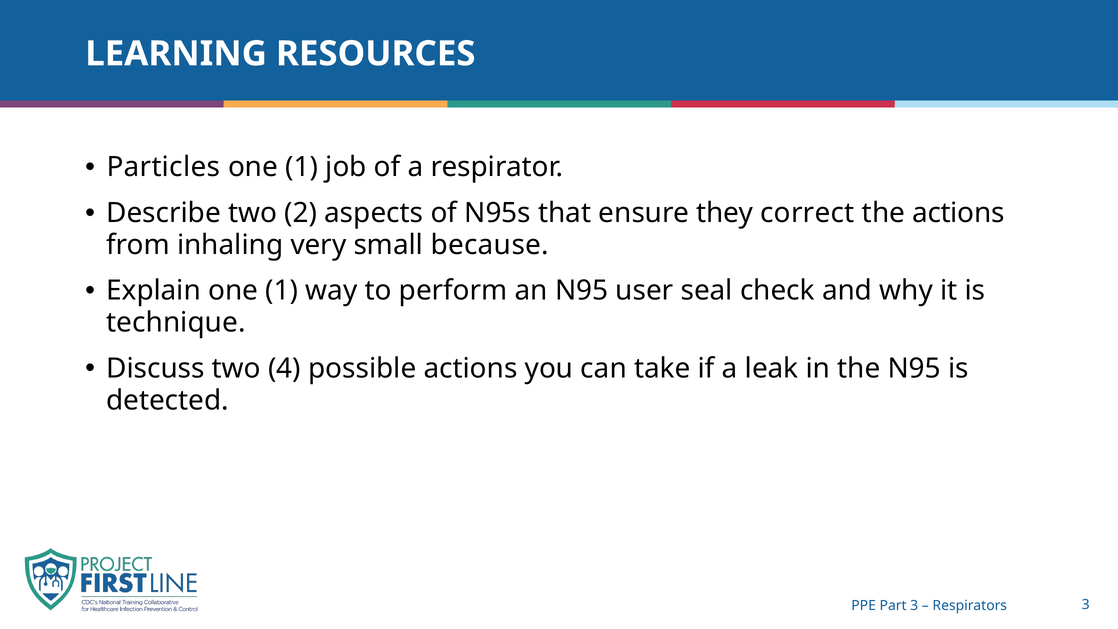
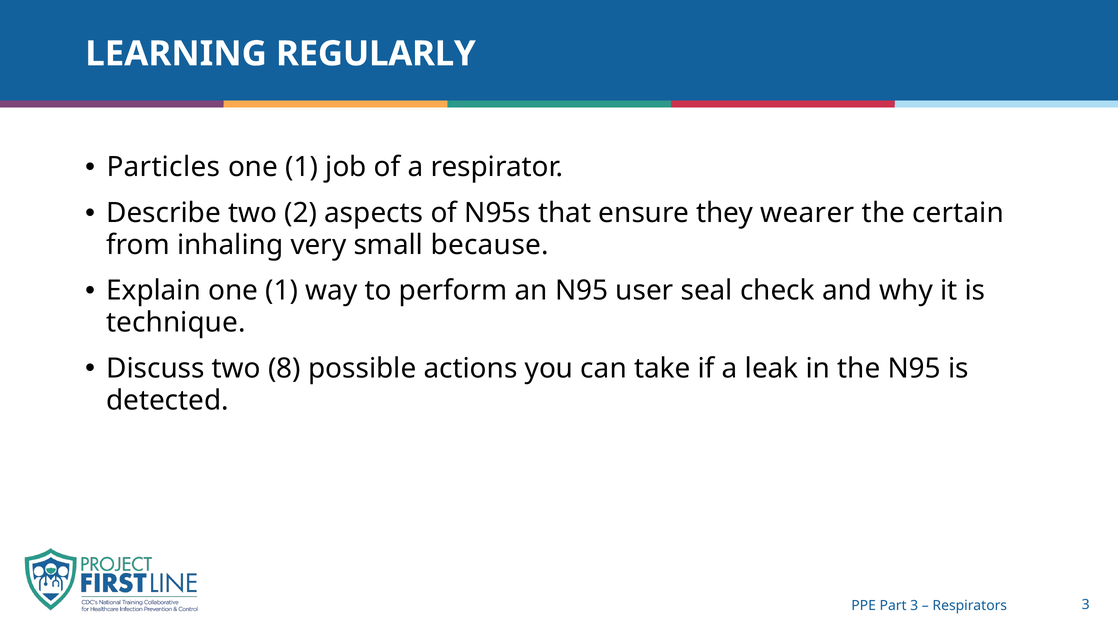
RESOURCES: RESOURCES -> REGULARLY (376, 54)
correct: correct -> wearer (807, 213)
the actions: actions -> certain (958, 213)
4: 4 -> 8 (284, 368)
